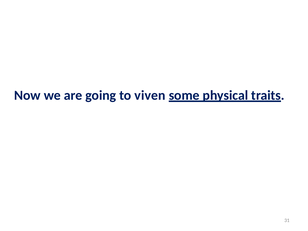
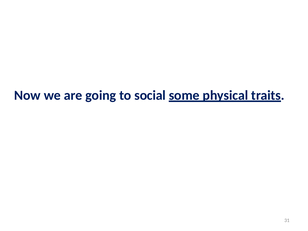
viven: viven -> social (150, 95)
